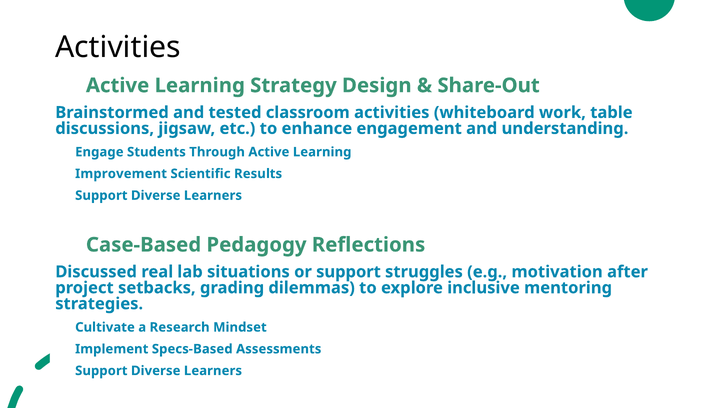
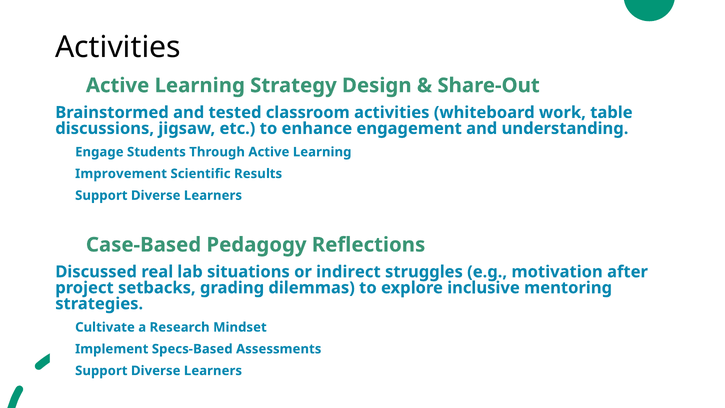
or support: support -> indirect (348, 272)
